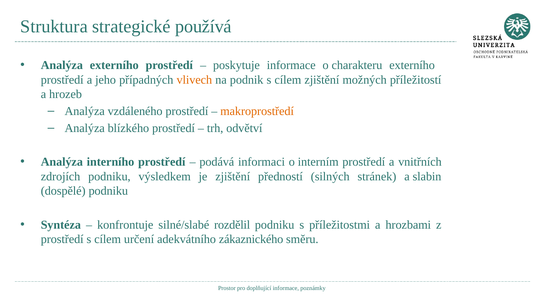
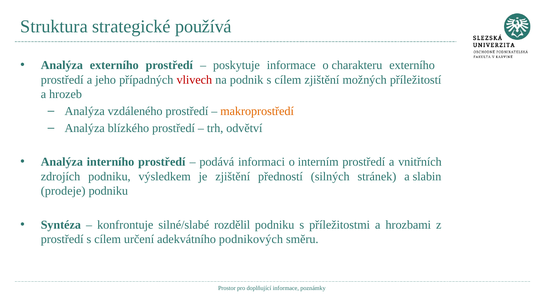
vlivech colour: orange -> red (194, 80)
dospělé: dospělé -> prodeje (63, 191)
zákaznického: zákaznického -> podnikových (251, 239)
